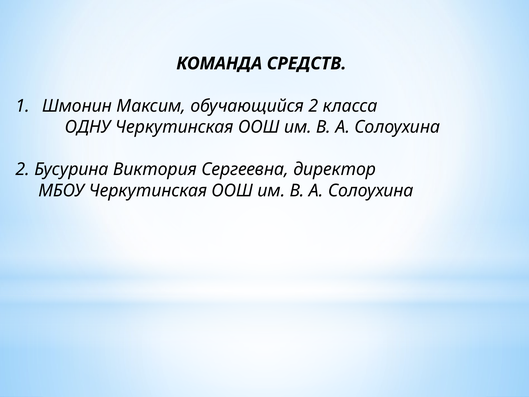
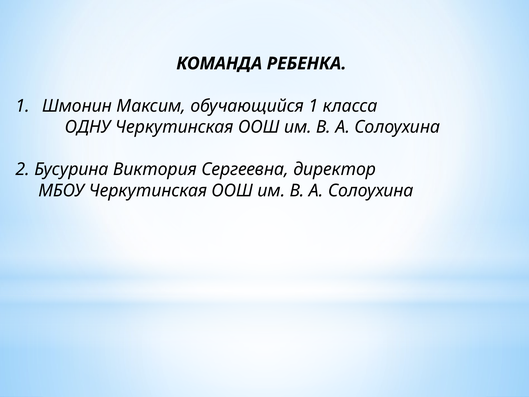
СРЕДСТВ: СРЕДСТВ -> РЕБЕНКА (307, 63)
обучающийся 2: 2 -> 1 (313, 106)
